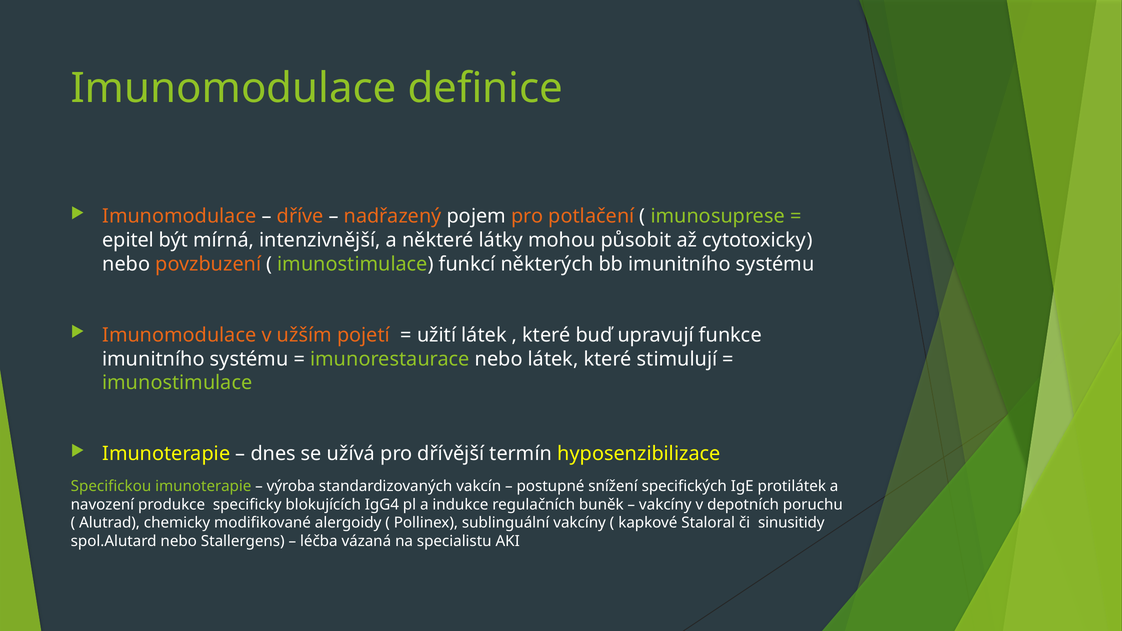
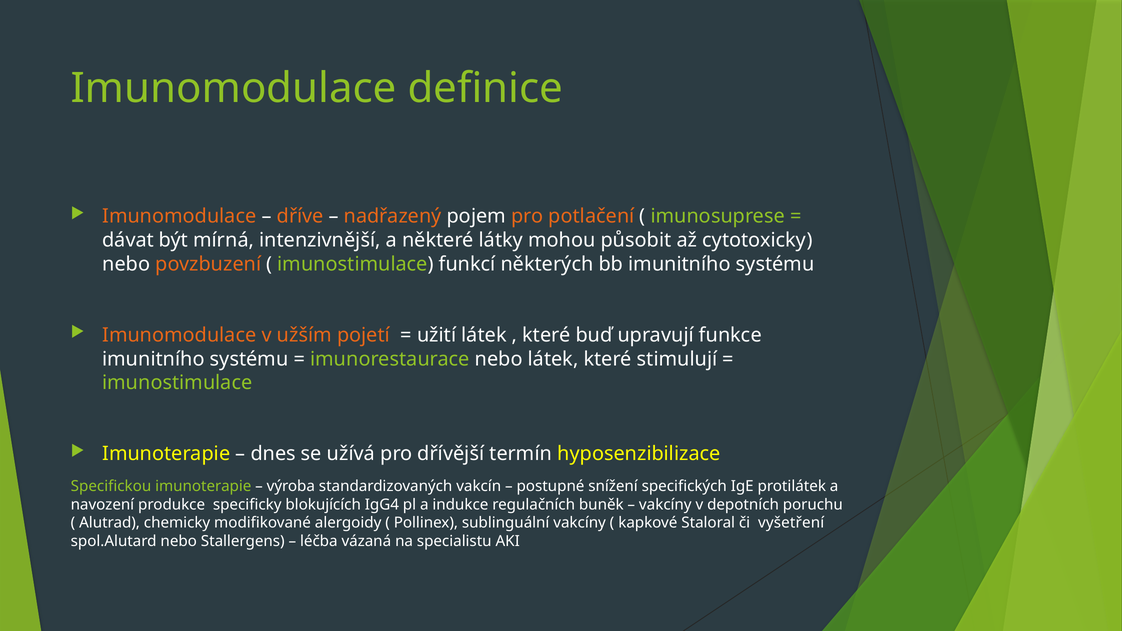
epitel: epitel -> dávat (128, 240)
sinusitidy: sinusitidy -> vyšetření (791, 523)
